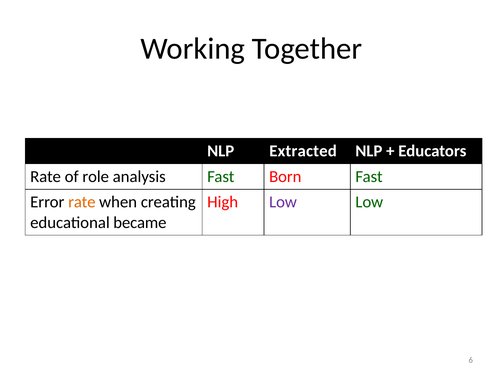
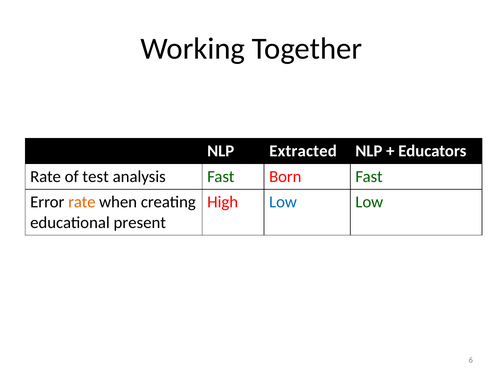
role: role -> test (96, 177)
Low colour: purple -> blue (283, 202)
became: became -> present (140, 223)
